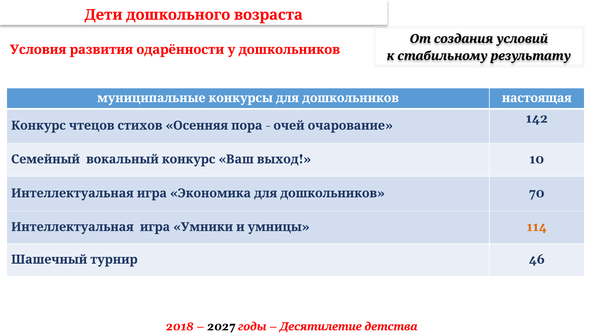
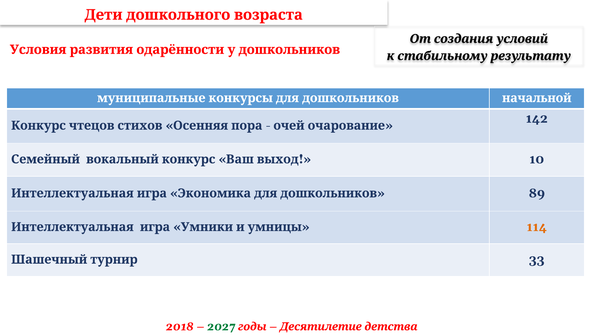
настоящая: настоящая -> начальной (537, 98)
70: 70 -> 89 (537, 193)
46: 46 -> 33 (537, 259)
2027 colour: black -> green (221, 326)
